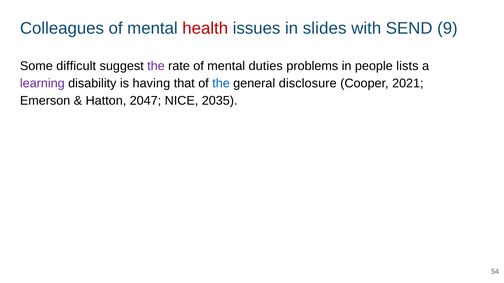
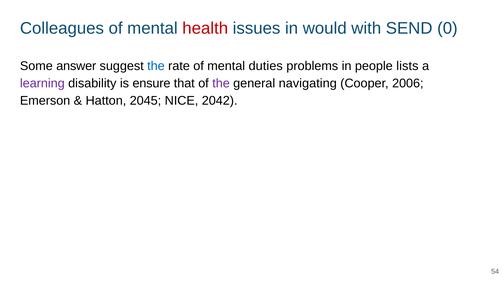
slides: slides -> would (325, 28)
9: 9 -> 0 (447, 28)
difficult: difficult -> answer (76, 66)
the colour: purple -> blue (156, 66)
having: having -> ensure (151, 84)
the colour: blue -> purple (221, 84)
disclosure: disclosure -> navigating (308, 84)
2021: 2021 -> 2006 (408, 84)
2047: 2047 -> 2045 (145, 101)
2035: 2035 -> 2042 (220, 101)
